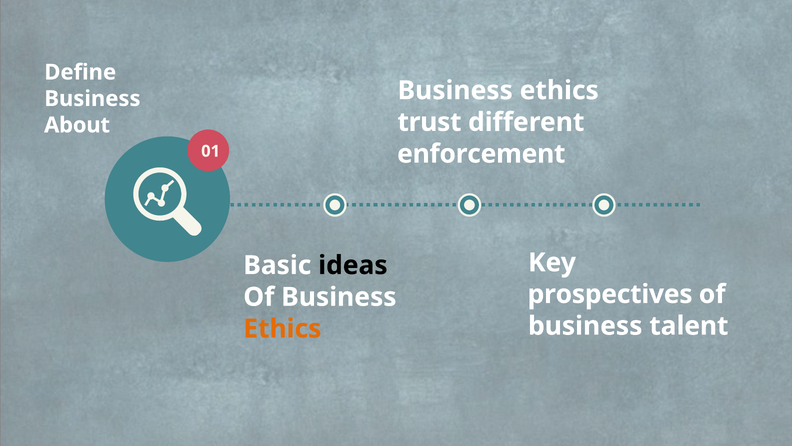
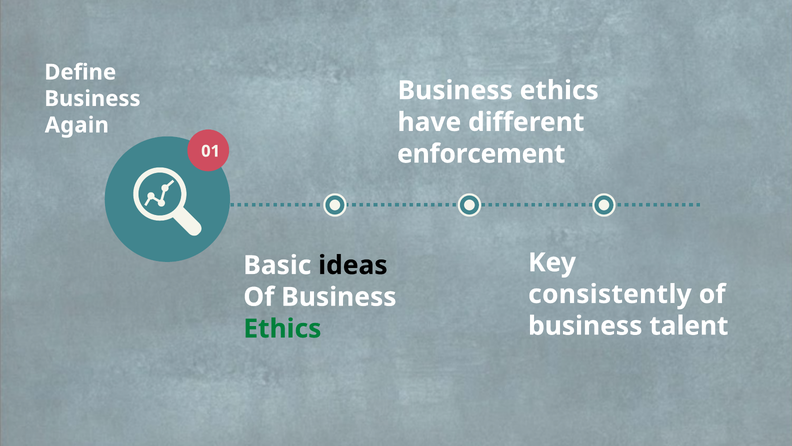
trust: trust -> have (429, 122)
About: About -> Again (77, 125)
prospectives: prospectives -> consistently (610, 294)
Ethics colour: orange -> green (282, 328)
